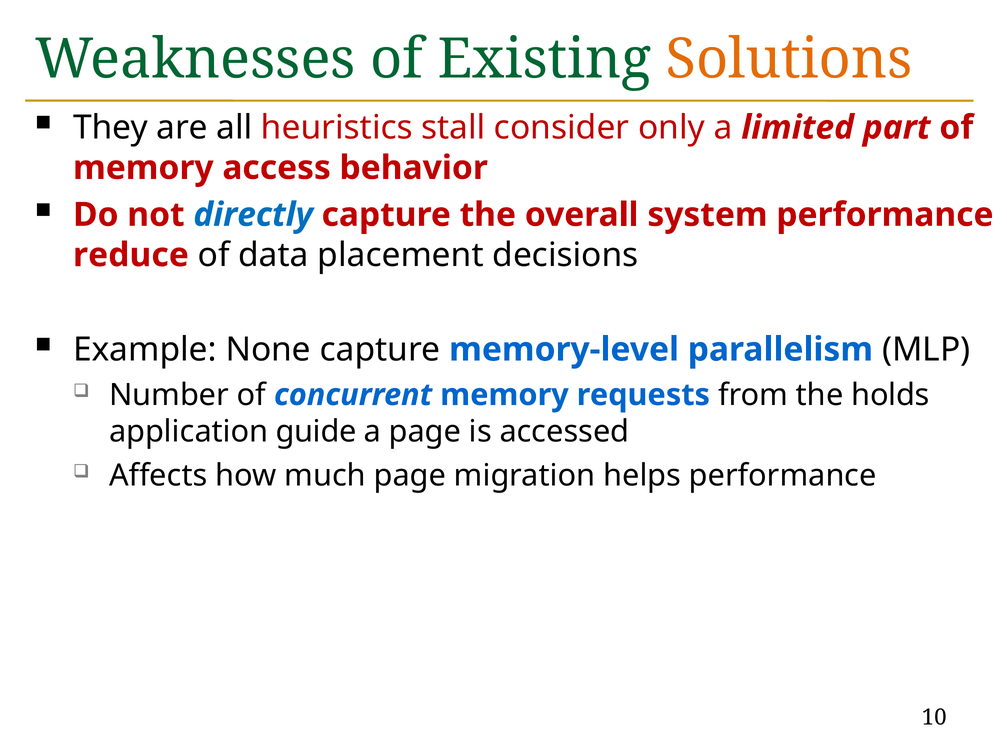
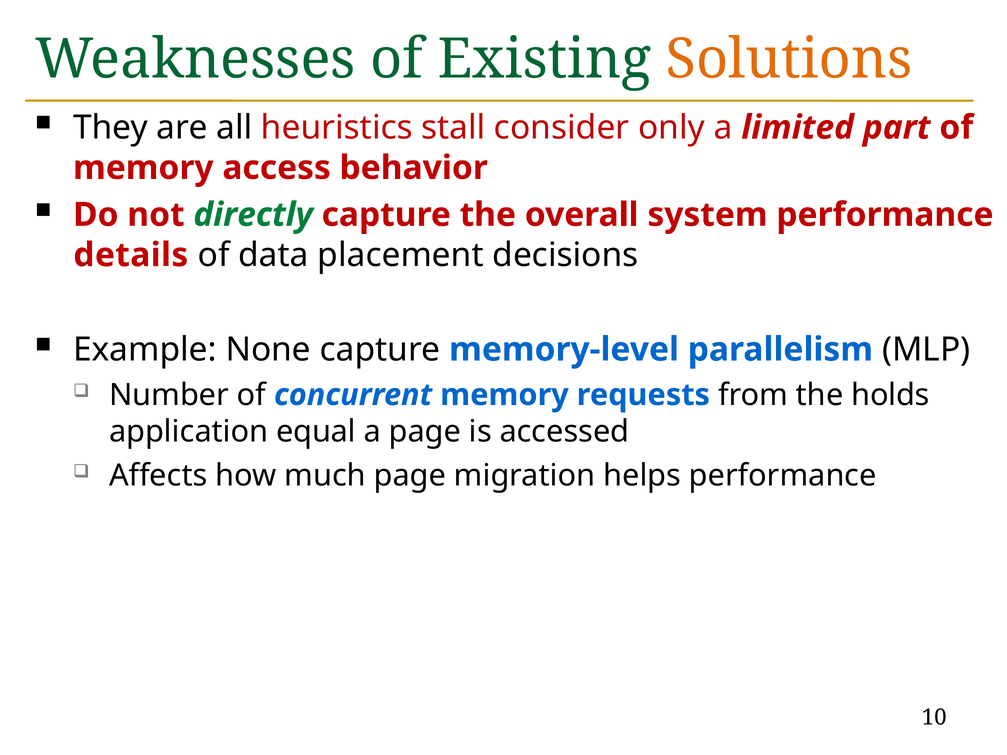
directly colour: blue -> green (253, 215)
reduce: reduce -> details (131, 255)
guide: guide -> equal (316, 432)
